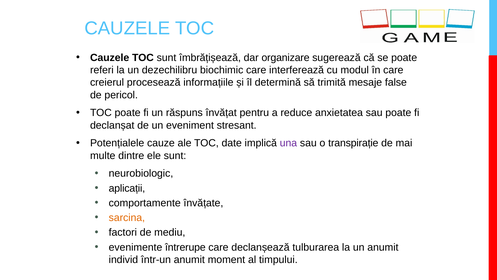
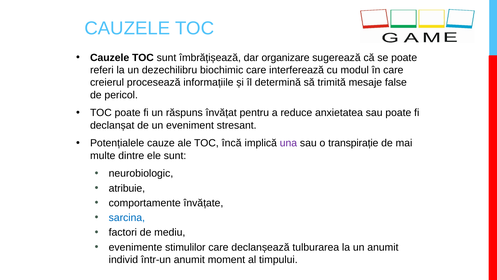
date: date -> încă (232, 143)
aplicații: aplicații -> atribuie (127, 188)
sarcina colour: orange -> blue (127, 217)
întrerupe: întrerupe -> stimulilor (185, 247)
